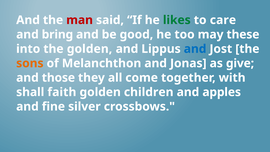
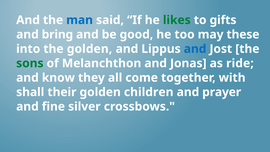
man colour: red -> blue (80, 20)
care: care -> gifts (223, 20)
sons colour: orange -> green (30, 63)
give: give -> ride (240, 63)
those: those -> know (58, 78)
faith: faith -> their (62, 92)
apples: apples -> prayer (222, 92)
